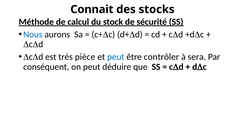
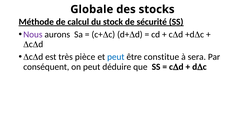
Connait: Connait -> Globale (92, 9)
Nous colour: blue -> purple (33, 34)
contrôler: contrôler -> constitue (161, 57)
